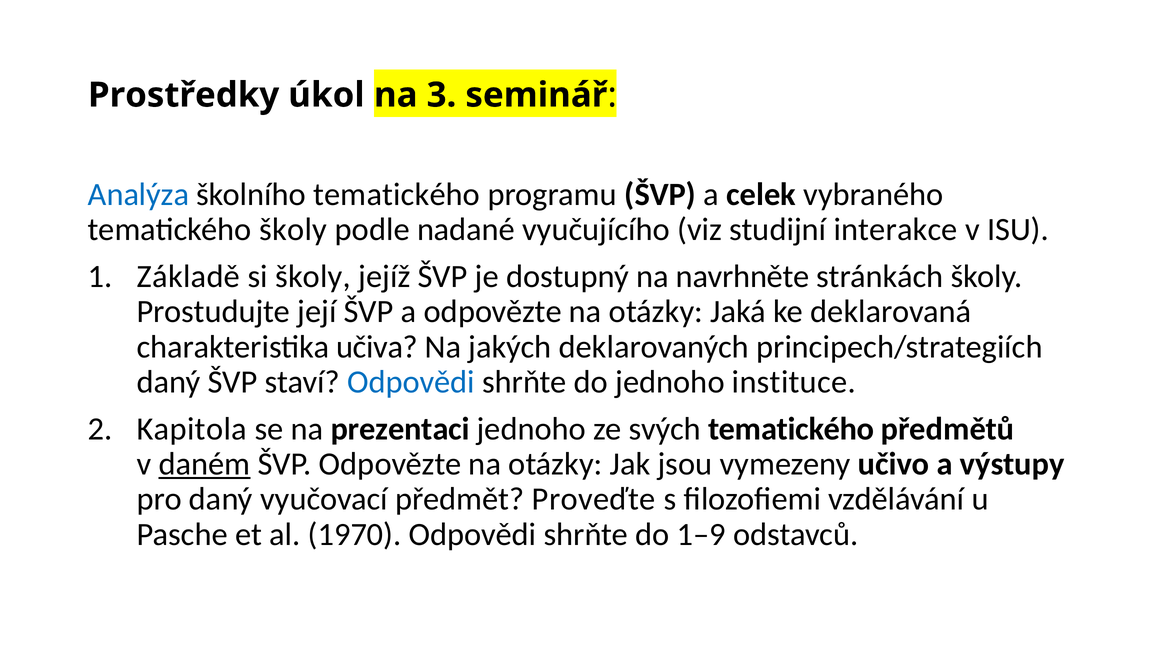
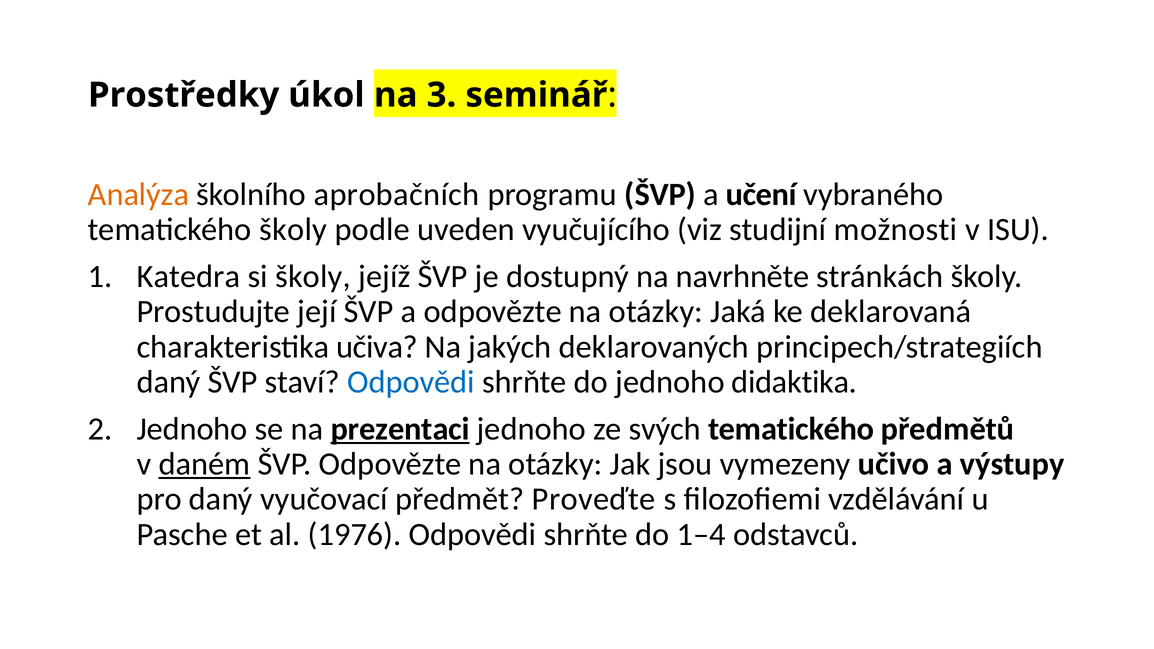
Analýza colour: blue -> orange (139, 194)
školního tematického: tematického -> aprobačních (397, 194)
celek: celek -> učení (761, 194)
nadané: nadané -> uveden (466, 230)
interakce: interakce -> možnosti (895, 230)
Základě: Základě -> Katedra (188, 277)
instituce: instituce -> didaktika (794, 382)
Kapitola: Kapitola -> Jednoho (192, 429)
prezentaci underline: none -> present (400, 429)
1970: 1970 -> 1976 (355, 534)
1–9: 1–9 -> 1–4 (701, 534)
